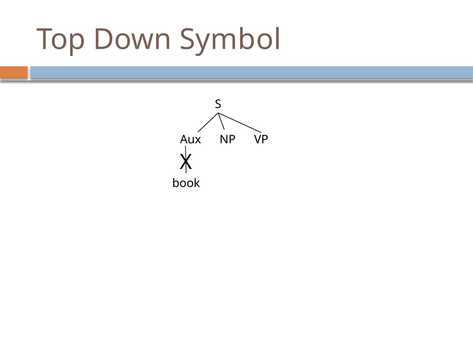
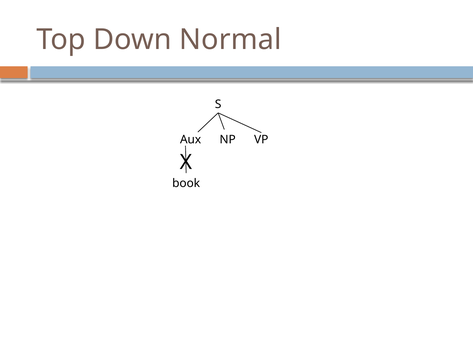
Symbol: Symbol -> Normal (230, 39)
